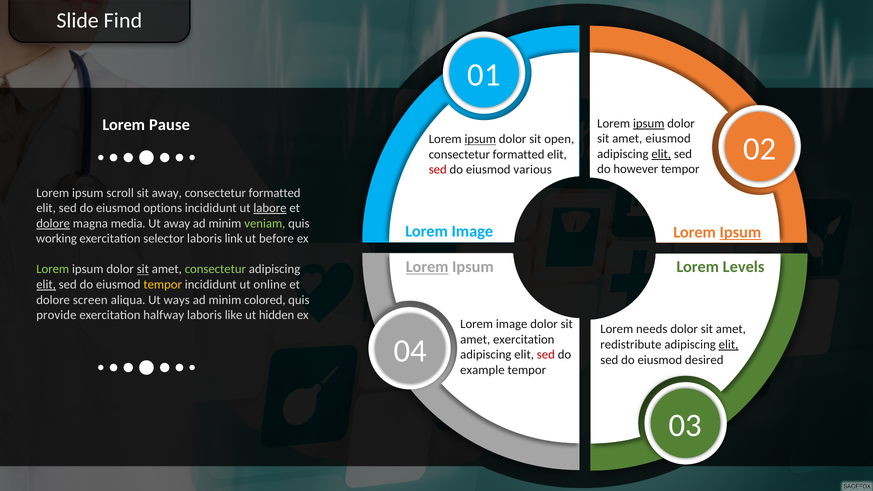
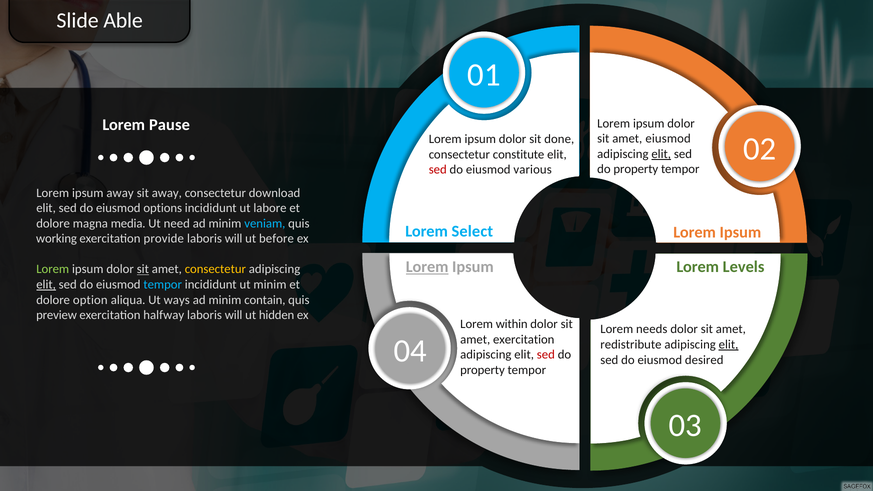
Find: Find -> Able (123, 21)
ipsum underline: present -> none (649, 123)
ipsum underline: present -> none (480, 139)
open: open -> done (559, 139)
formatted: formatted -> constitute (519, 154)
however: however -> property (636, 169)
ipsum scroll: scroll -> away (120, 193)
formatted: formatted -> download (275, 193)
labore underline: present -> none (270, 208)
dolore underline: present -> none (53, 223)
Ut away: away -> need (177, 223)
veniam colour: light green -> light blue (265, 223)
Image: Image -> Select (472, 231)
Ipsum underline: present -> none (740, 232)
selector: selector -> provide (164, 239)
link: link -> will (234, 239)
consectetur colour: light green -> yellow (215, 269)
tempor colour: yellow -> light blue (163, 285)
ut online: online -> minim (270, 285)
screen: screen -> option (90, 300)
colored: colored -> contain (265, 300)
provide: provide -> preview (57, 315)
like: like -> will (234, 315)
image: image -> within (512, 324)
example: example -> property (482, 370)
